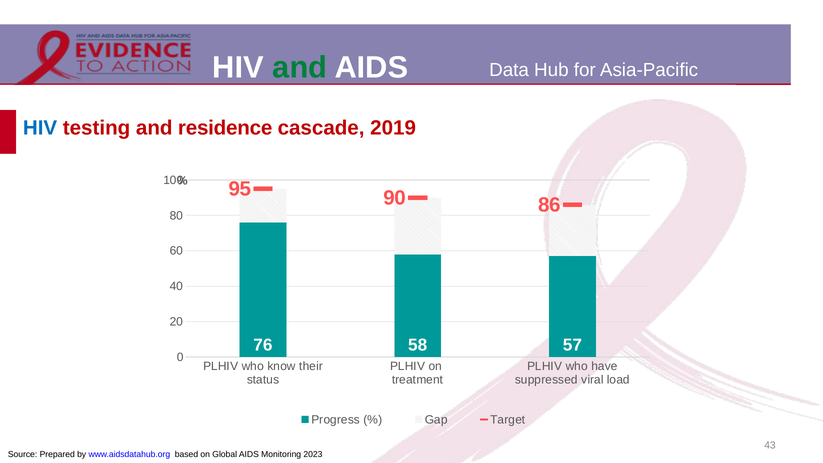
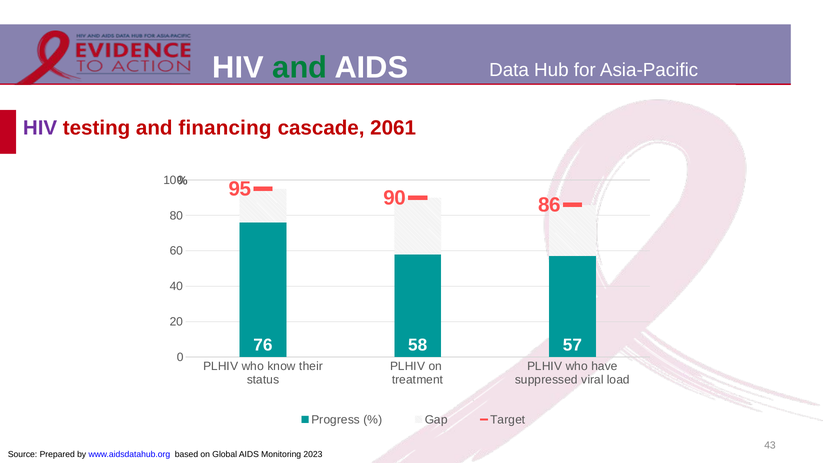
HIV colour: blue -> purple (40, 128)
residence: residence -> financing (225, 128)
2019: 2019 -> 2061 (393, 128)
